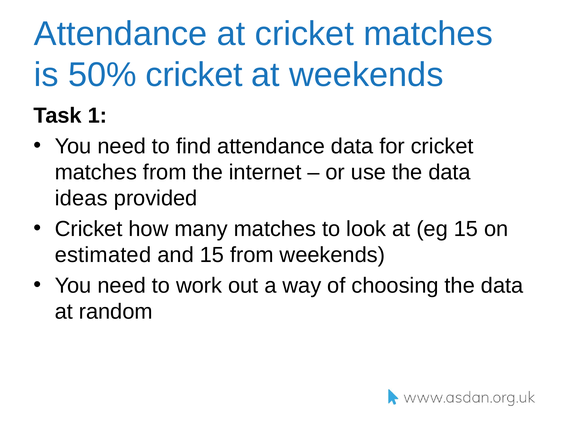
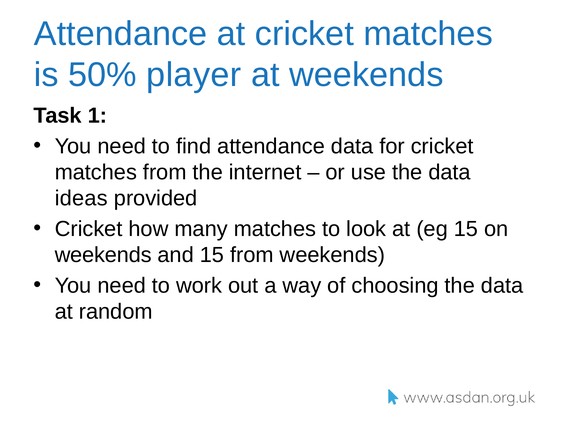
50% cricket: cricket -> player (194, 75)
estimated: estimated -> weekends (103, 255)
